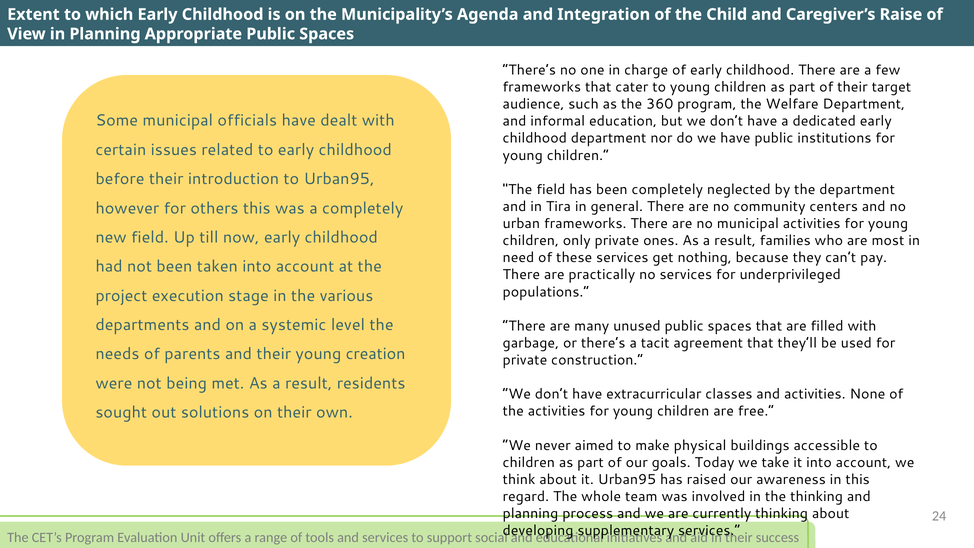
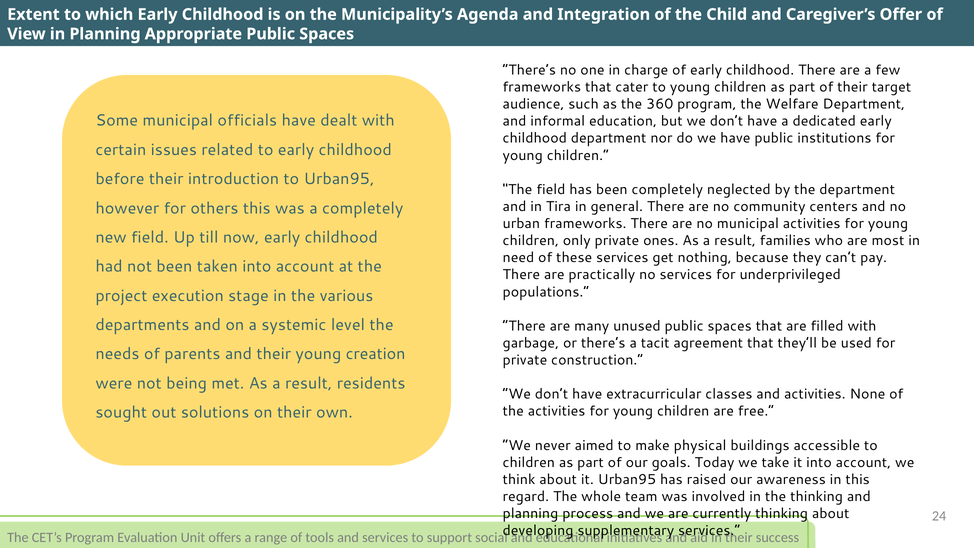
Raise: Raise -> Offer (901, 14)
